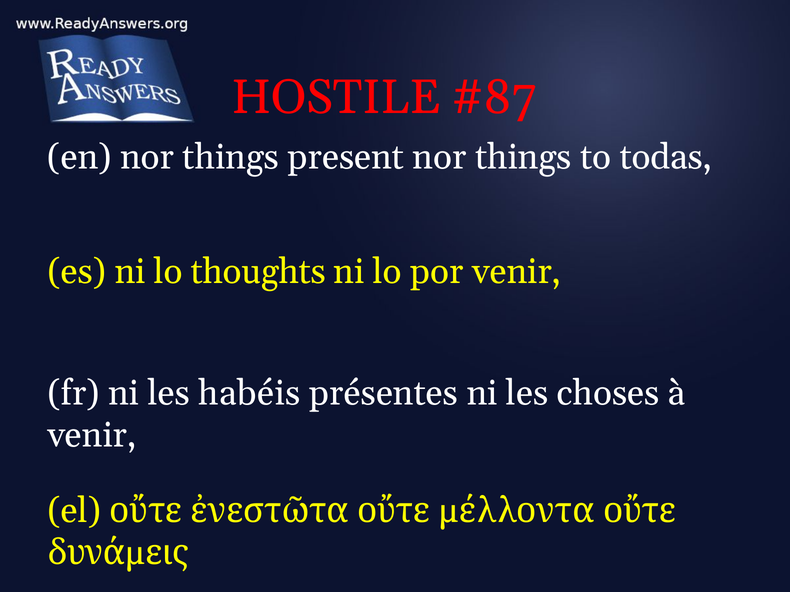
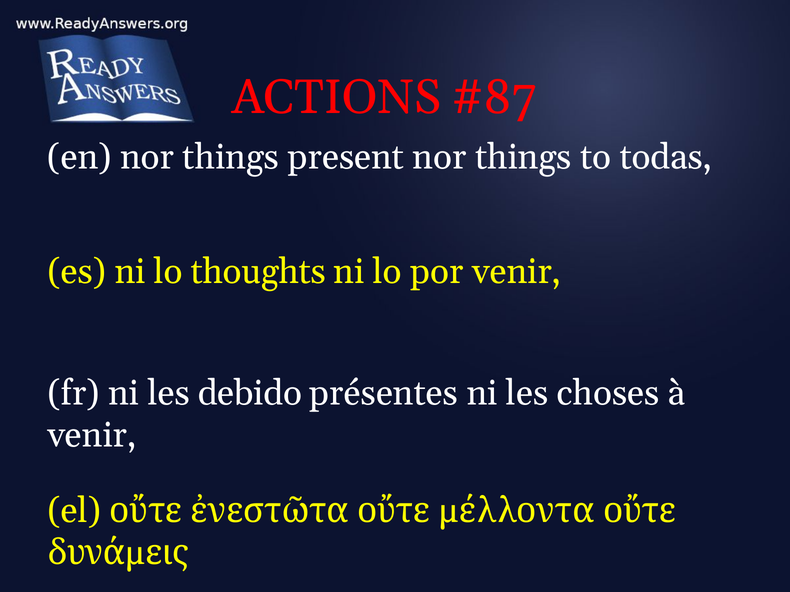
HOSTILE: HOSTILE -> ACTIONS (336, 98)
habéis: habéis -> debido (250, 394)
